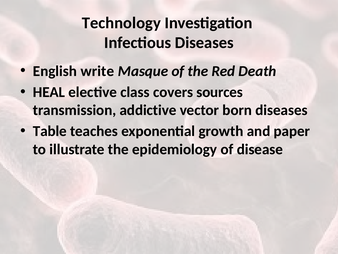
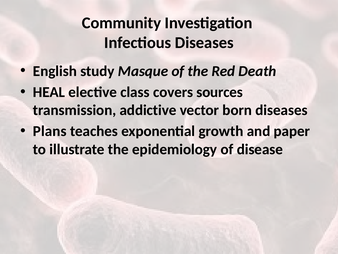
Technology: Technology -> Community (121, 23)
write: write -> study (97, 71)
Table: Table -> Plans (50, 131)
